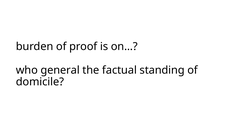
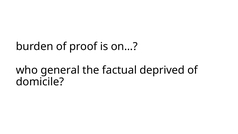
standing: standing -> deprived (162, 70)
